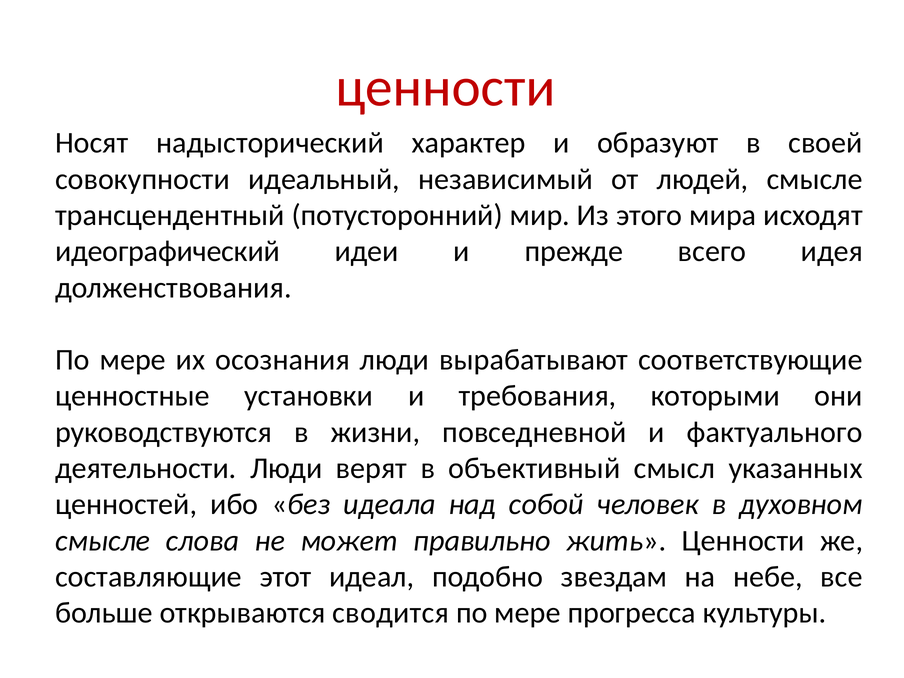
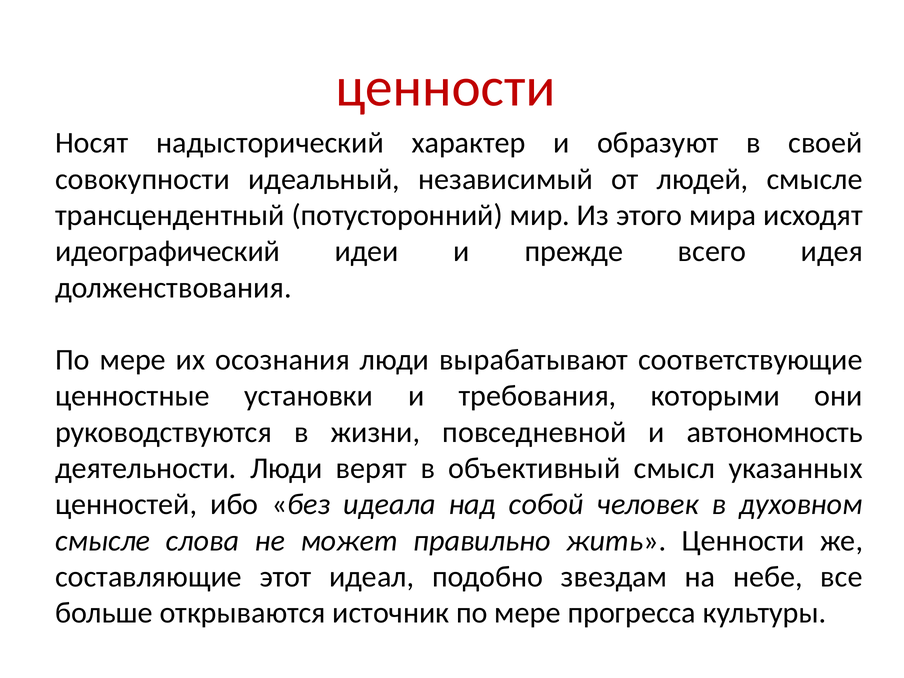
фактуального: фактуального -> автономность (775, 432)
сводится: сводится -> источник (391, 613)
